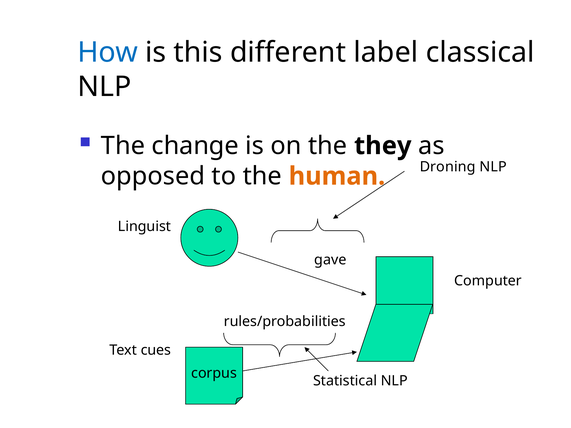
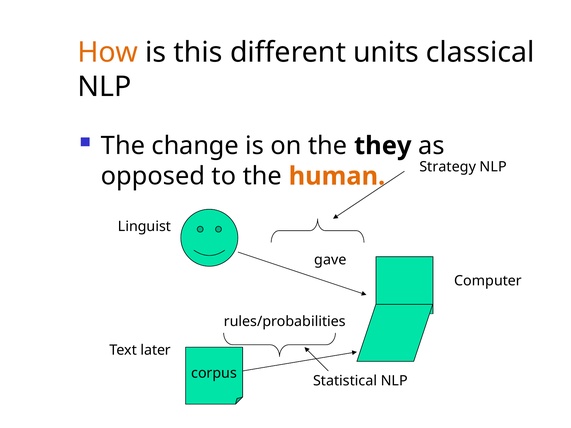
How colour: blue -> orange (108, 52)
label: label -> units (386, 52)
Droning: Droning -> Strategy (448, 167)
cues: cues -> later (156, 350)
